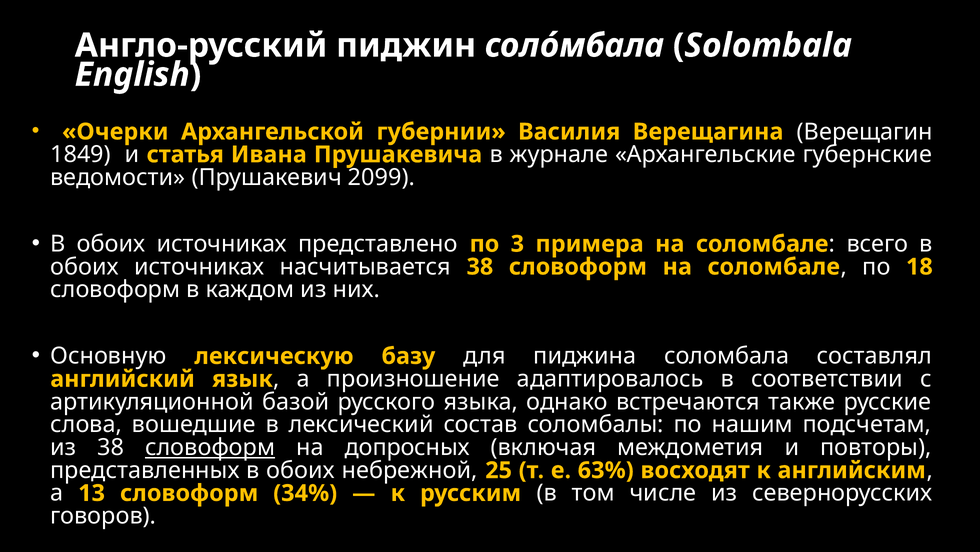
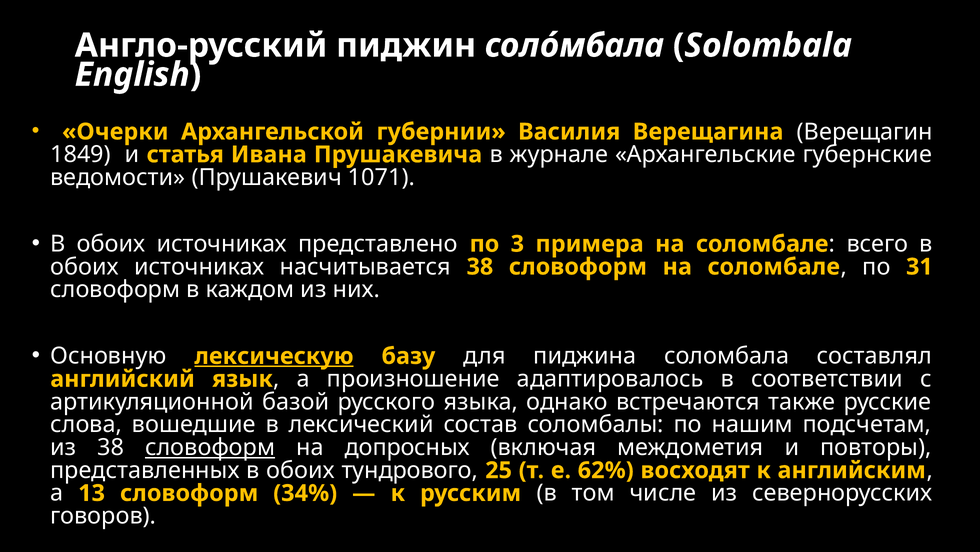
2099: 2099 -> 1071 (381, 177)
18: 18 -> 31 (919, 266)
лексическую underline: none -> present (274, 356)
небрежной: небрежной -> тундрового (410, 470)
63%: 63% -> 62% (606, 470)
